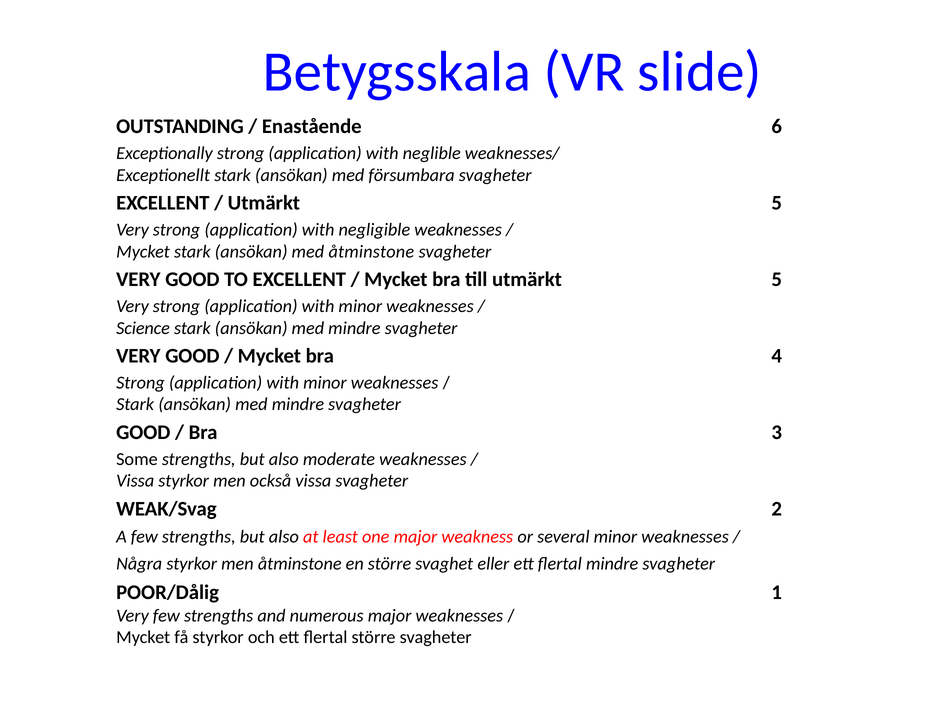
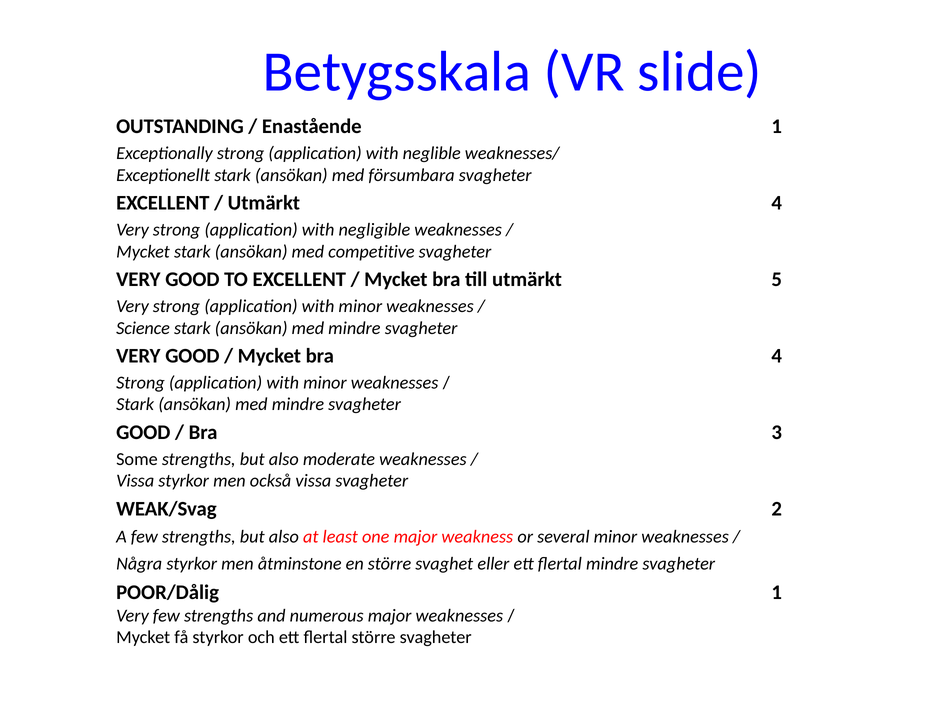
Enastående 6: 6 -> 1 (777, 126)
5: 5 -> 4 (777, 203)
med åtminstone: åtminstone -> competitive (371, 252)
